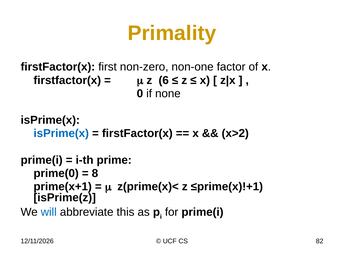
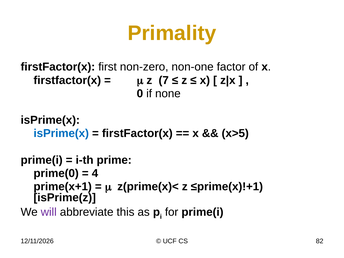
6: 6 -> 7 (164, 80)
x>2: x>2 -> x>5 (235, 133)
8: 8 -> 4 (95, 173)
will colour: blue -> purple (49, 212)
